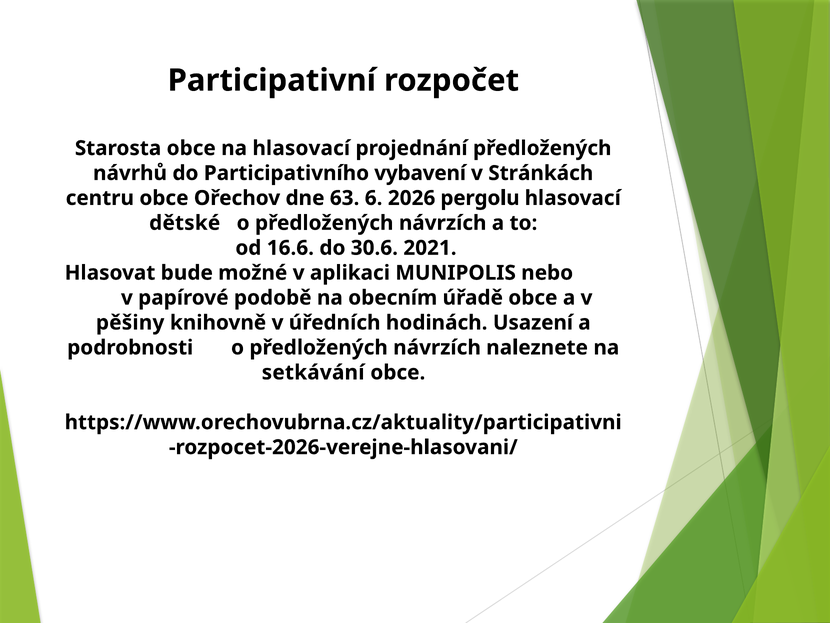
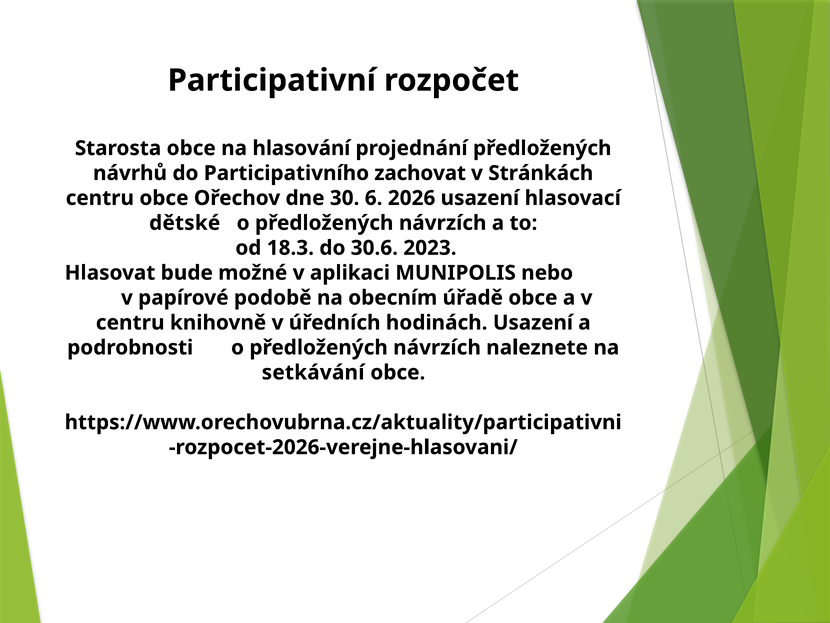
na hlasovací: hlasovací -> hlasování (301, 148)
vybavení: vybavení -> zachovat (420, 173)
63: 63 -> 30 (345, 198)
2026 pergolu: pergolu -> usazení (480, 198)
16.6: 16.6 -> 18.3 (290, 248)
2021: 2021 -> 2023 (430, 248)
pěšiny: pěšiny -> centru (130, 322)
